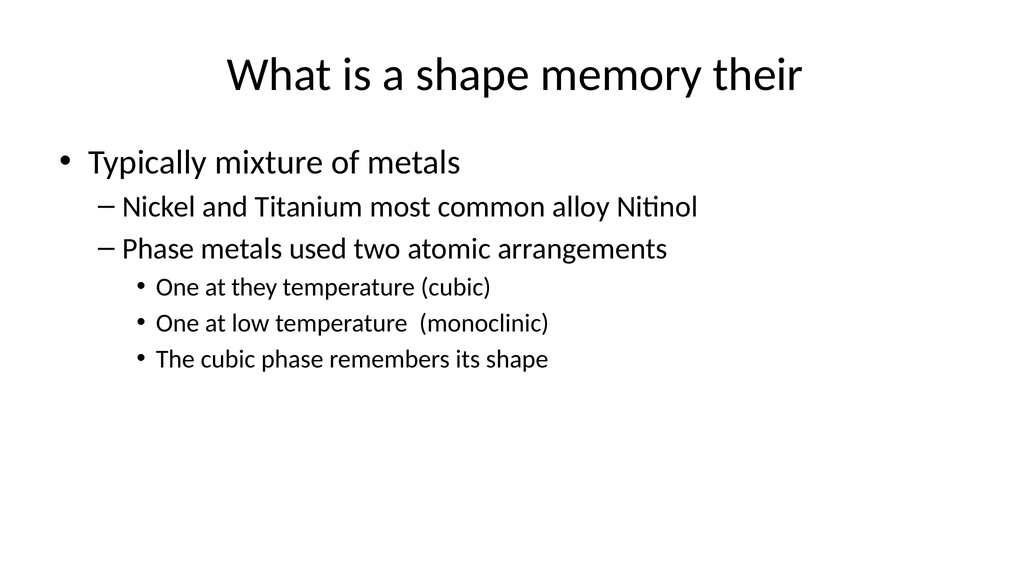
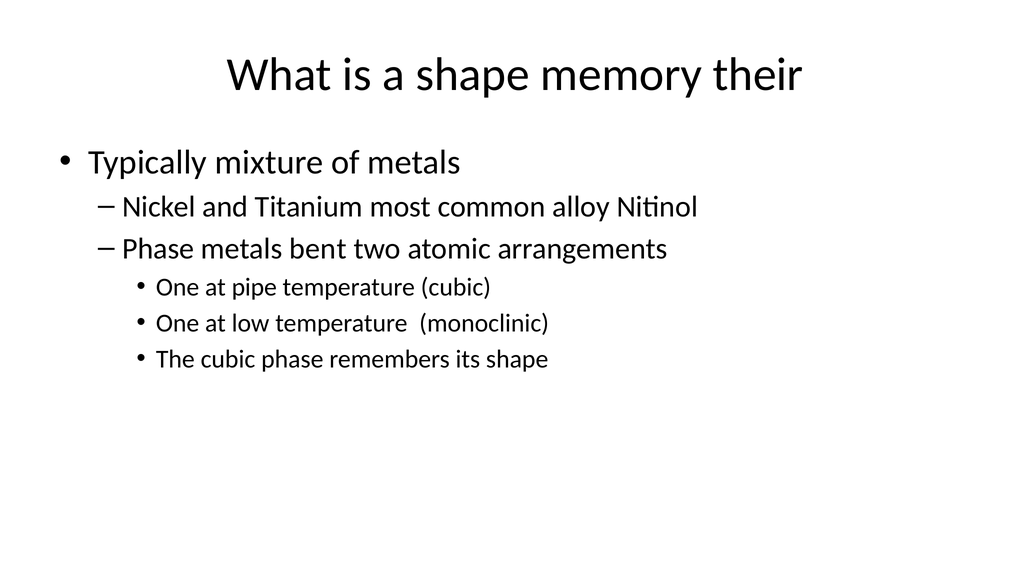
used: used -> bent (318, 249)
they: they -> pipe (254, 287)
